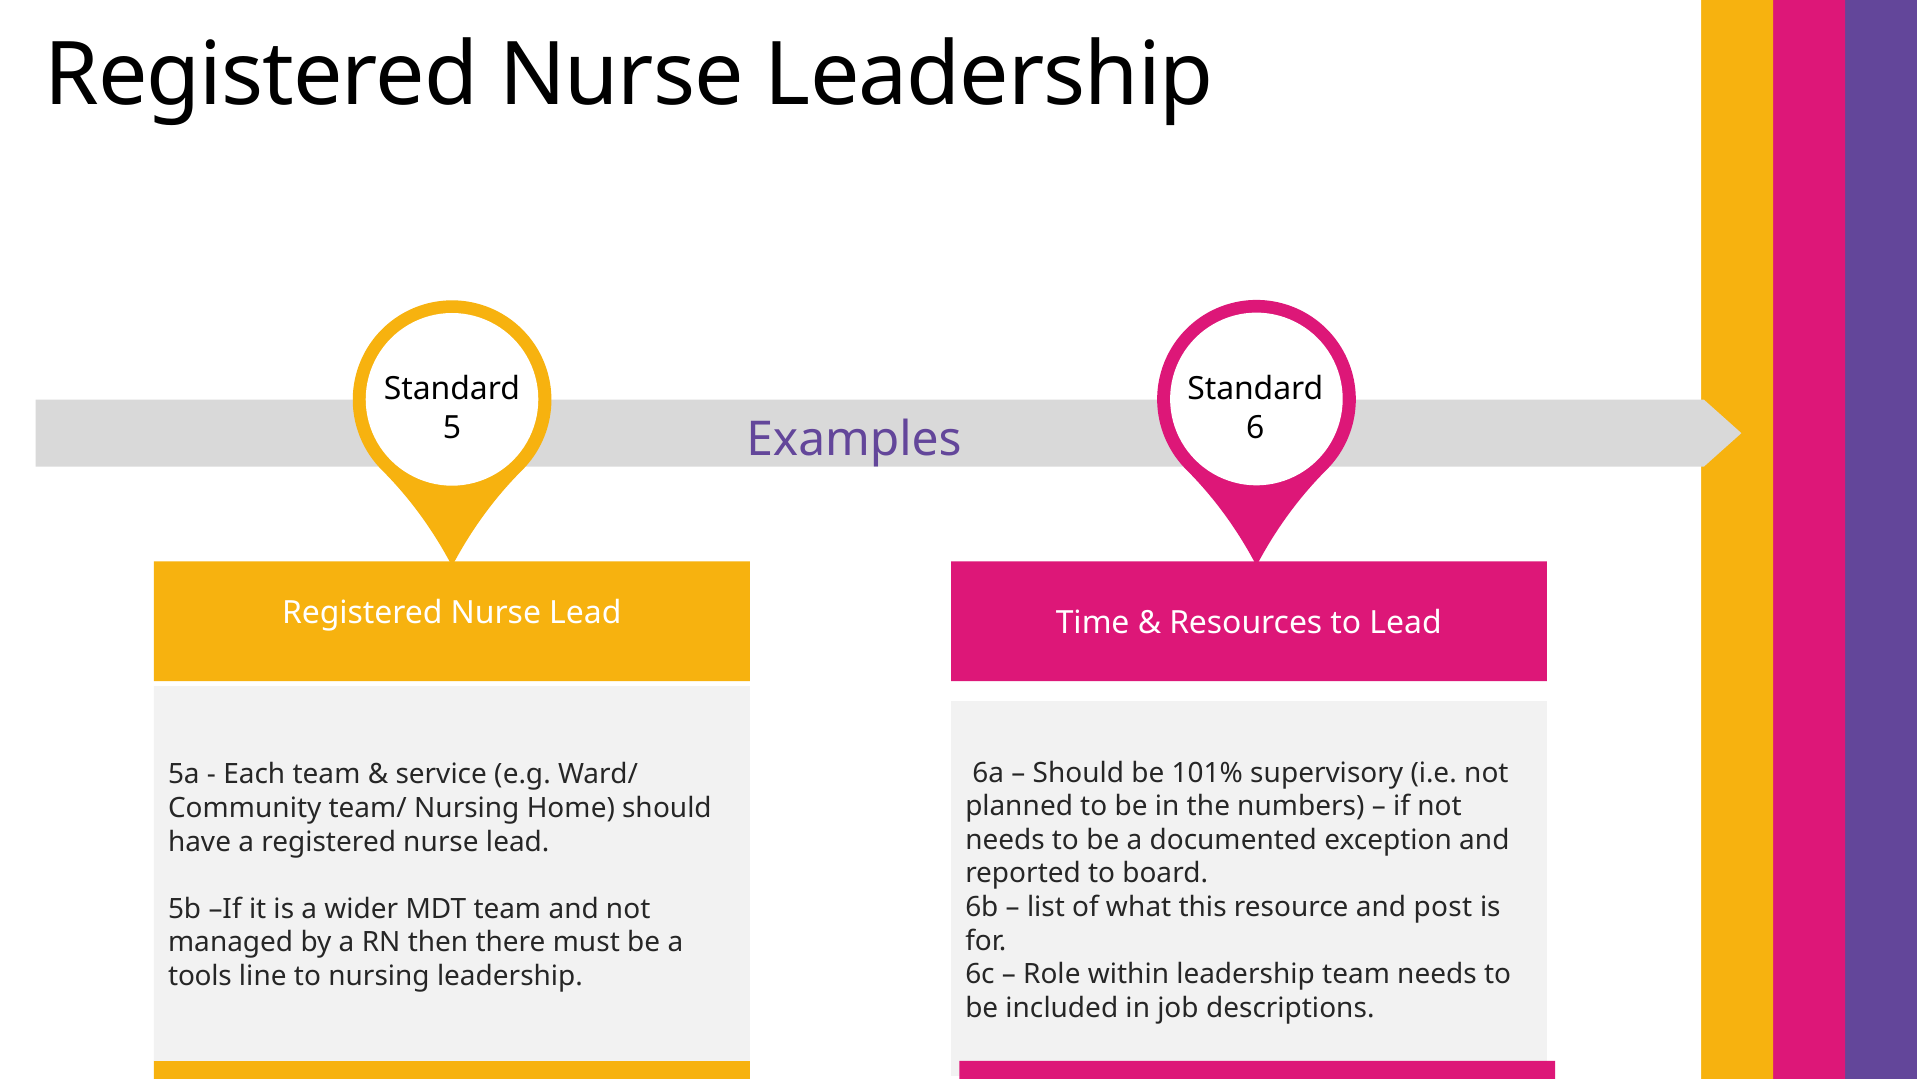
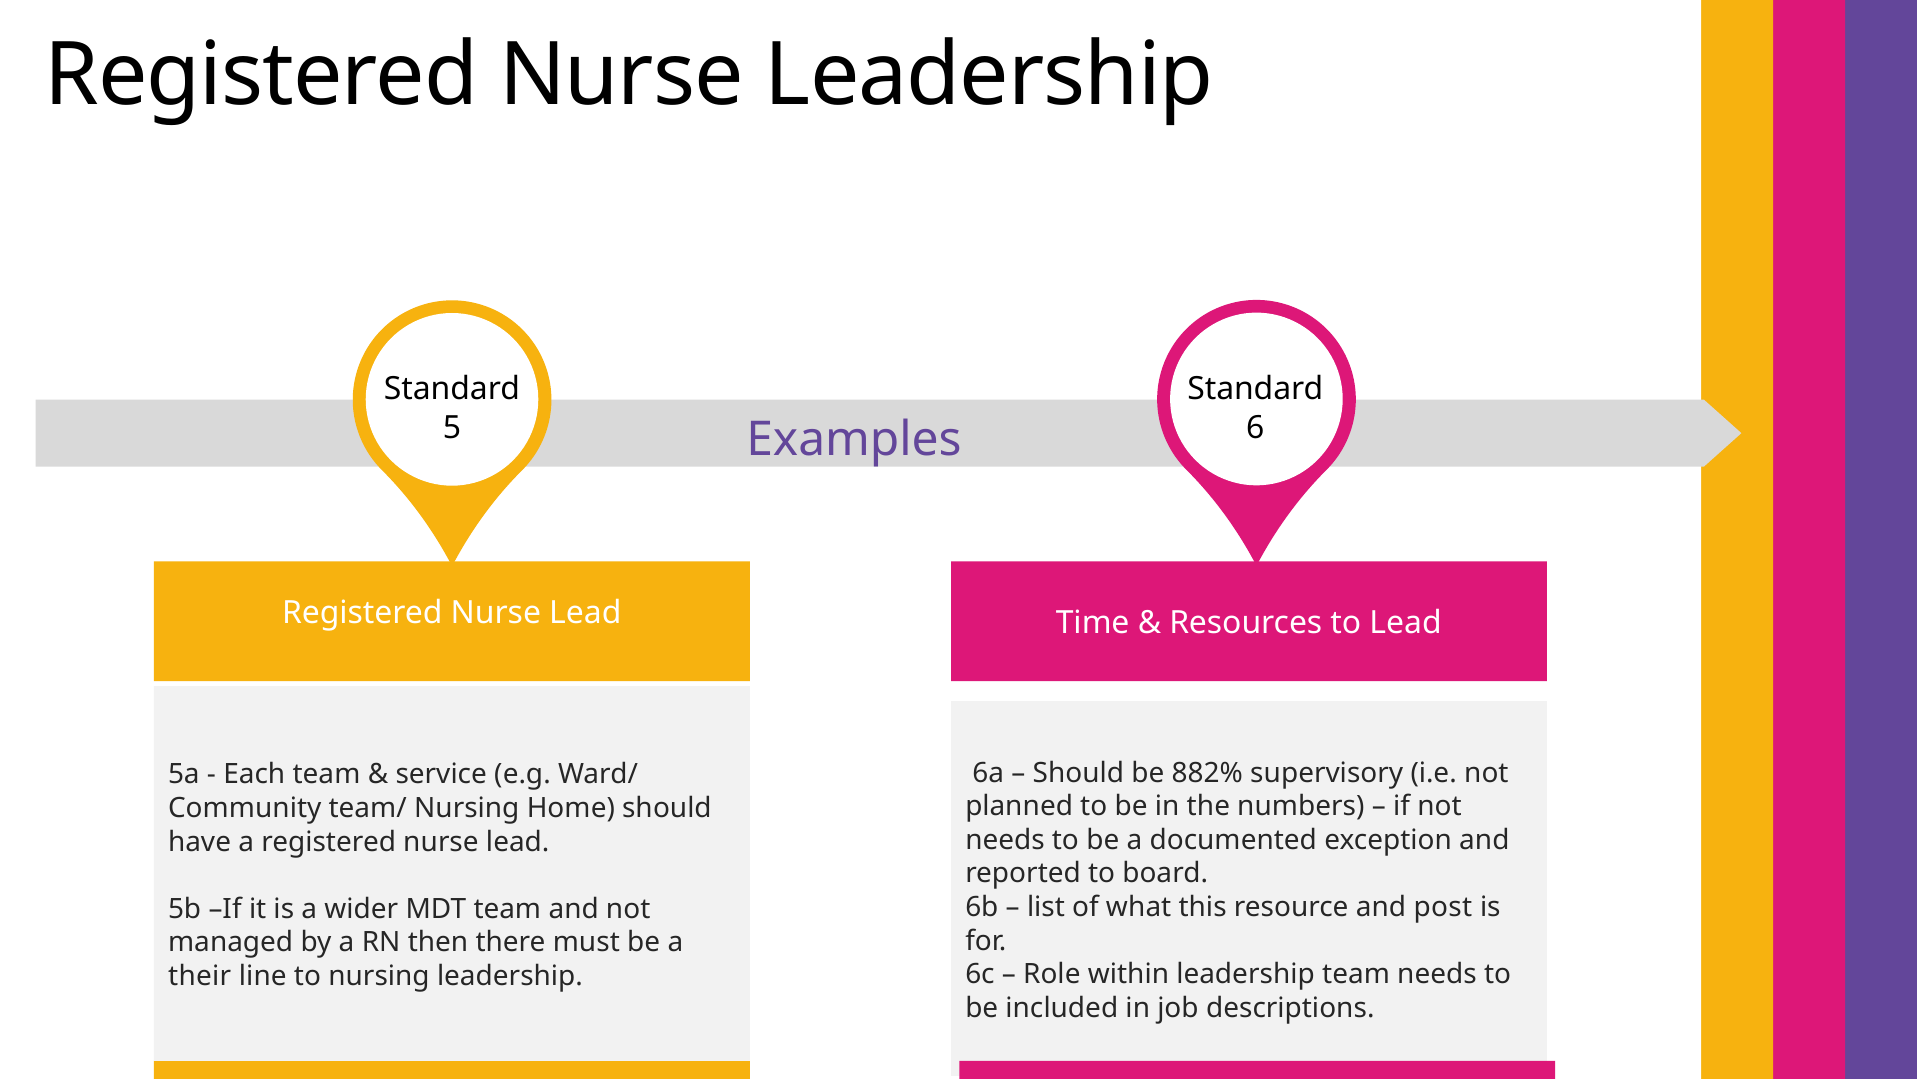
101%: 101% -> 882% (1207, 772)
tools: tools -> their (200, 976)
